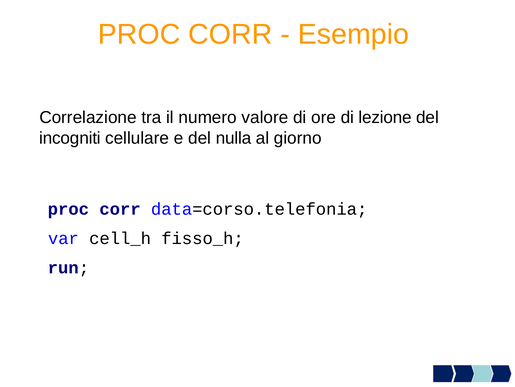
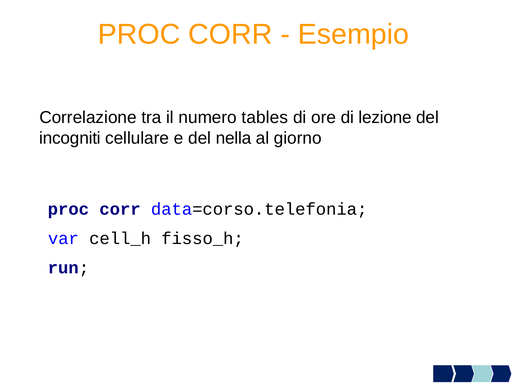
valore: valore -> tables (265, 117)
nulla: nulla -> nella (234, 138)
